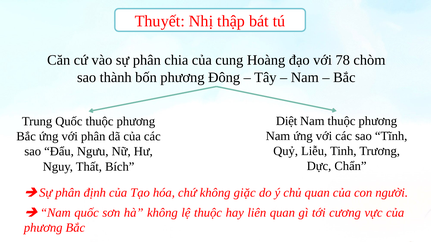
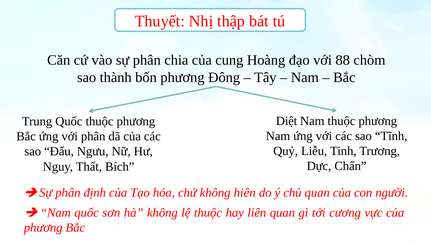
78: 78 -> 88 (343, 60)
giặc: giặc -> hiên (245, 193)
